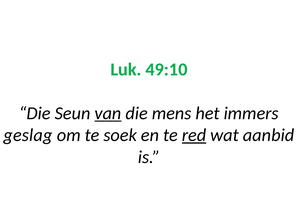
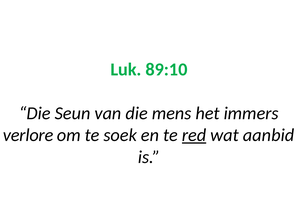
49:10: 49:10 -> 89:10 (166, 69)
van underline: present -> none (108, 113)
geslag: geslag -> verlore (28, 135)
